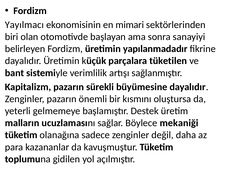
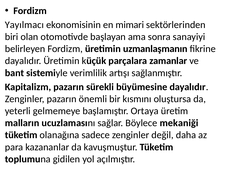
yapılanmadadır: yapılanmadadır -> uzmanlaşmanın (155, 49)
tüketilen: tüketilen -> zamanlar (168, 61)
Destek: Destek -> Ortaya (145, 111)
